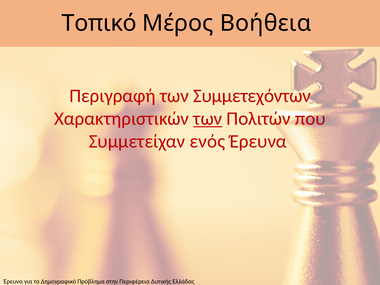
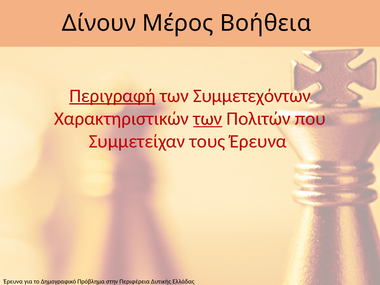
Τοπικό: Τοπικό -> Δίνουν (99, 23)
Περιγραφή underline: none -> present (112, 96)
ενός: ενός -> τους (207, 141)
